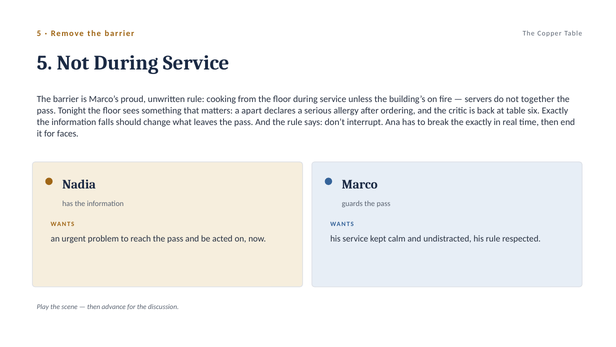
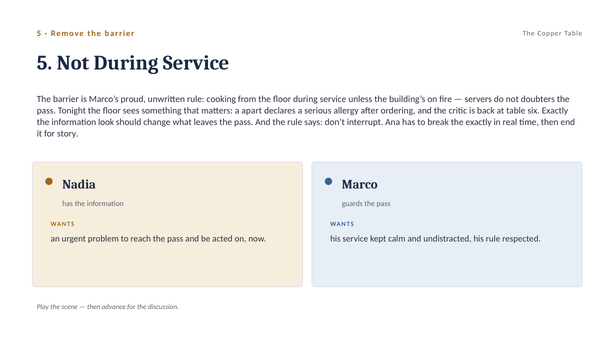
together: together -> doubters (538, 99)
falls: falls -> look (106, 122)
faces: faces -> story (68, 133)
